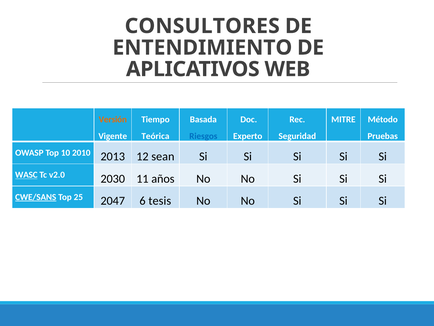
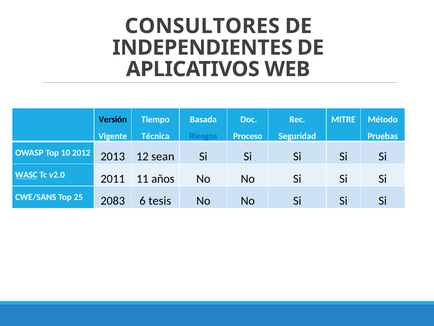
ENTENDIMIENTO: ENTENDIMIENTO -> INDEPENDIENTES (202, 48)
Versión colour: orange -> black (113, 119)
Teórica: Teórica -> Técnica (155, 136)
Experto: Experto -> Proceso (248, 136)
2010: 2010 -> 2012 (81, 152)
2030: 2030 -> 2011 (113, 178)
CWE/SANS underline: present -> none (36, 197)
2047: 2047 -> 2083 (113, 201)
